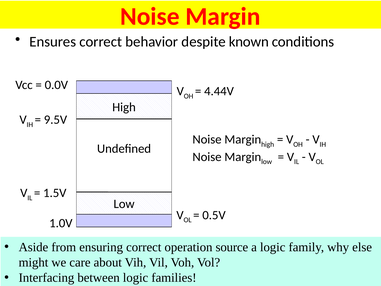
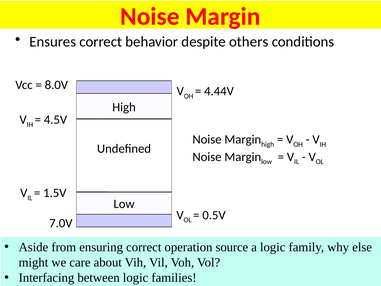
known: known -> others (249, 42)
0.0V: 0.0V -> 8.0V (56, 85)
9.5V: 9.5V -> 4.5V (55, 120)
1.0V: 1.0V -> 7.0V (61, 223)
